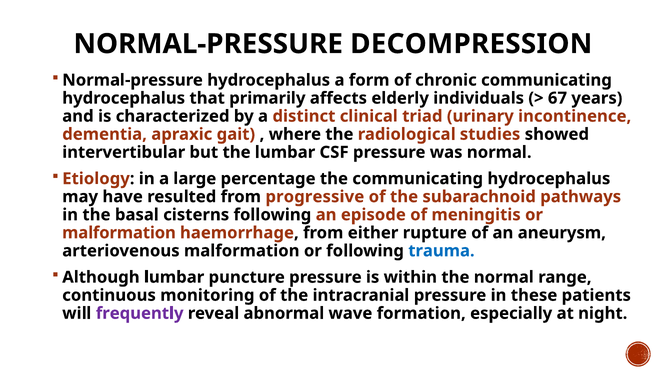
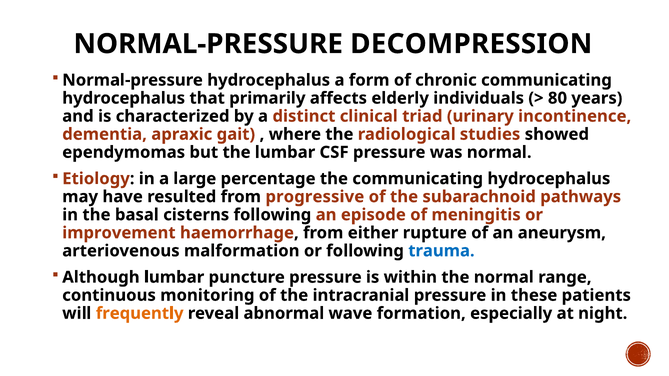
67: 67 -> 80 (557, 98)
intervertibular: intervertibular -> ependymomas (124, 152)
malformation: malformation -> improvement (119, 233)
frequently colour: purple -> orange (140, 314)
